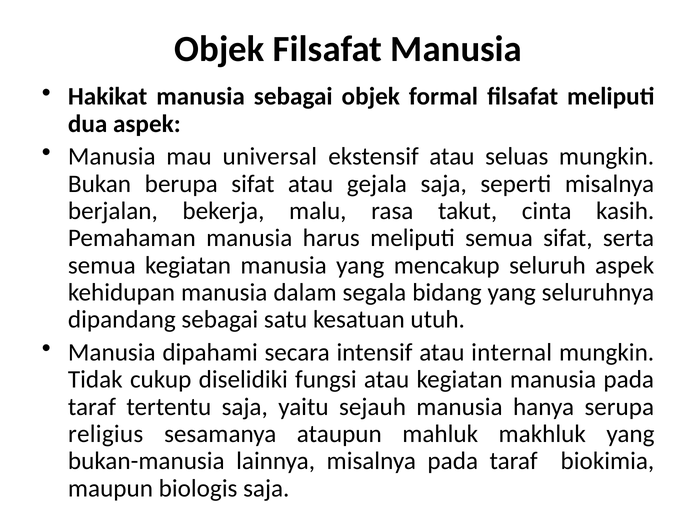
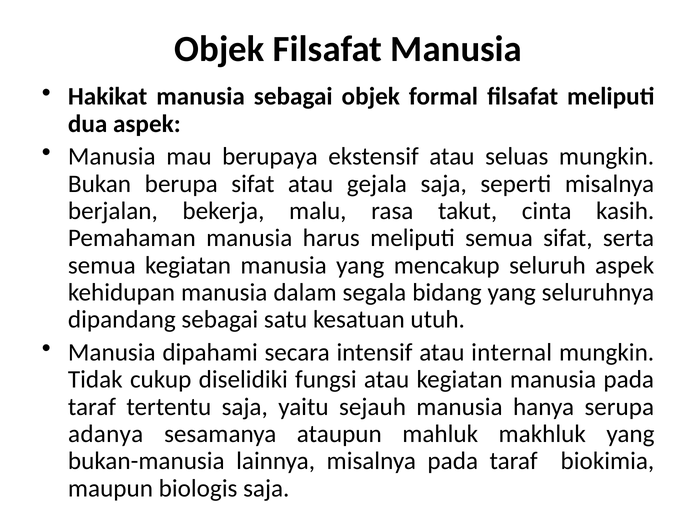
universal: universal -> berupaya (270, 156)
religius: religius -> adanya (106, 434)
